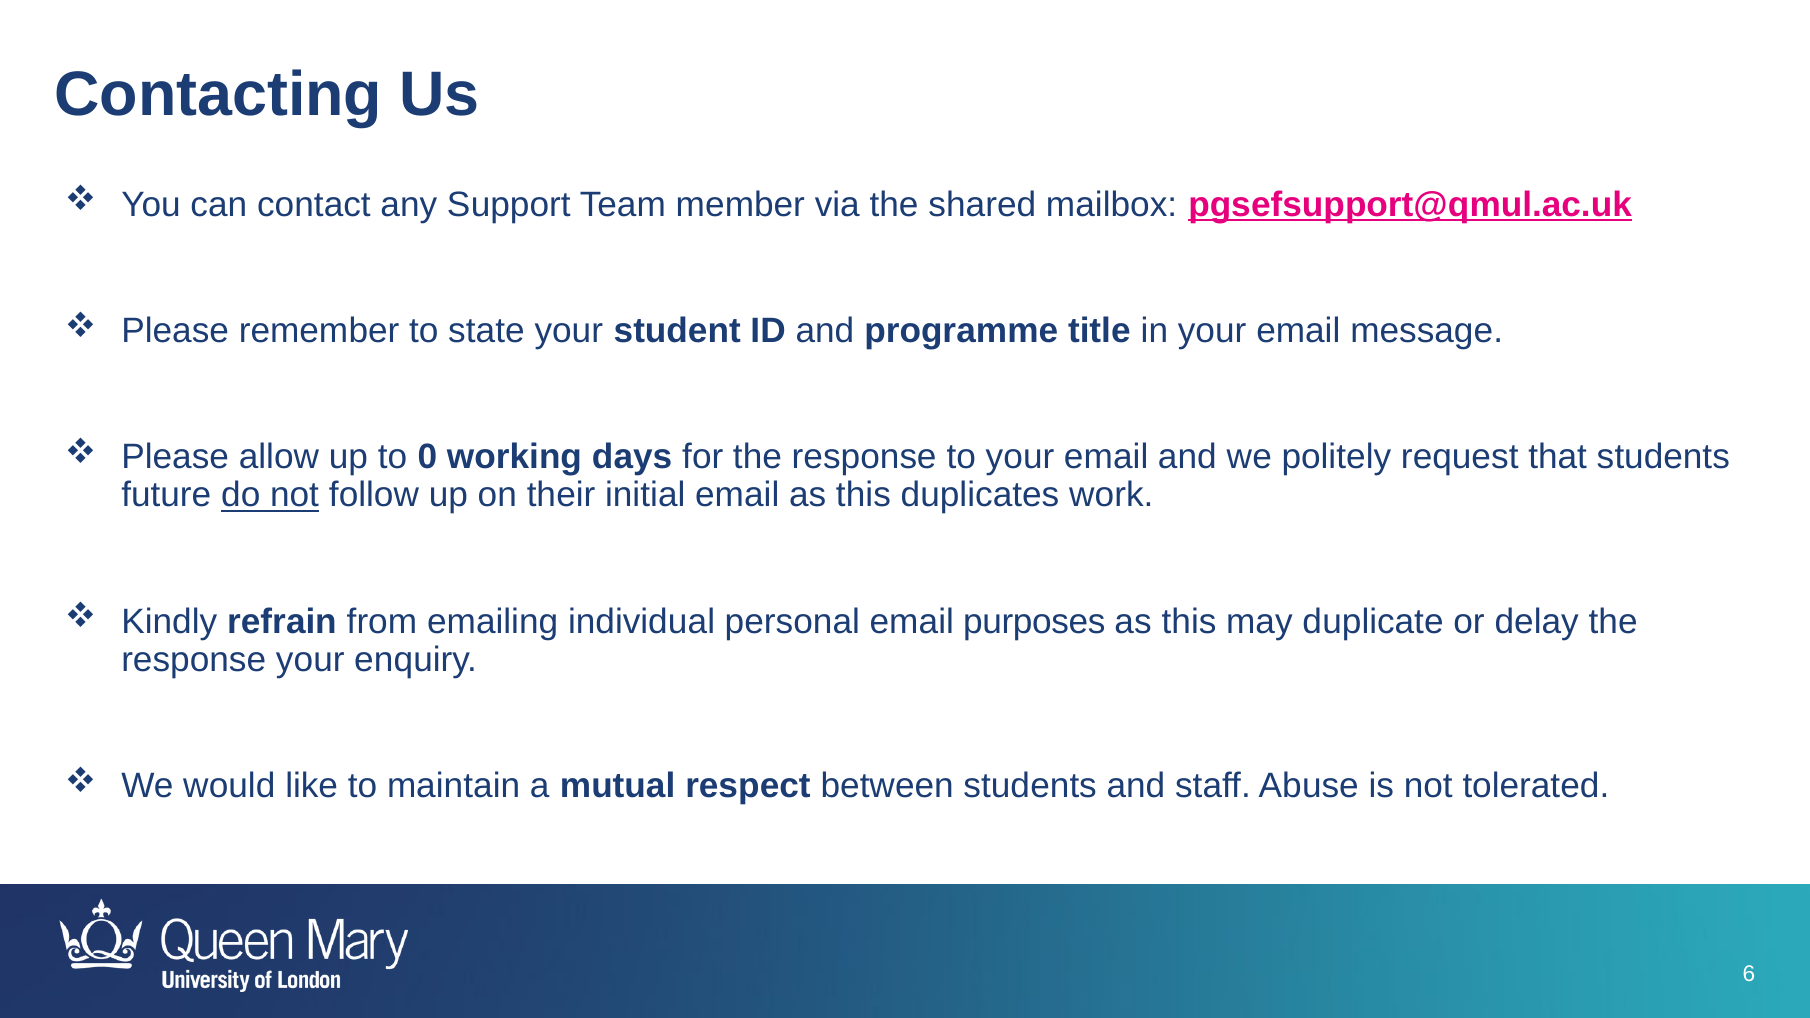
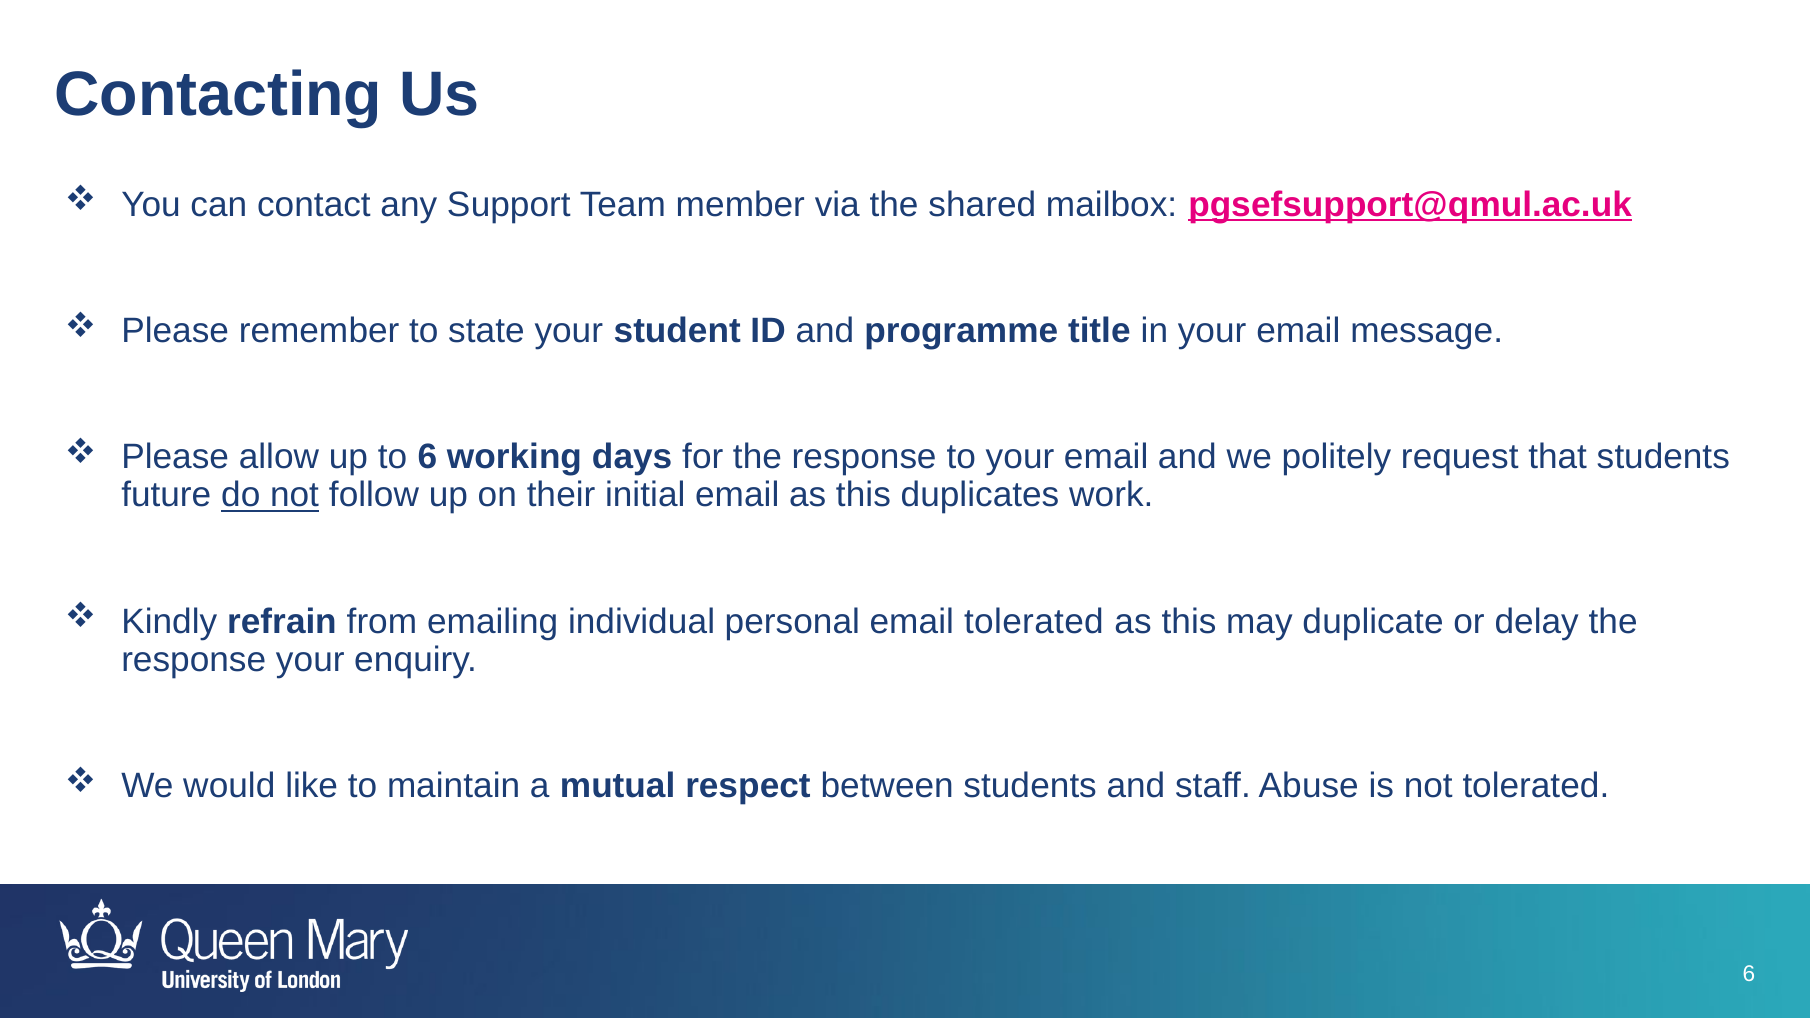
to 0: 0 -> 6 (427, 457)
email purposes: purposes -> tolerated (1034, 622)
